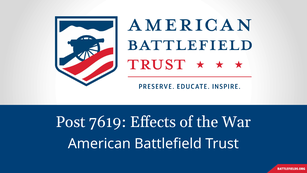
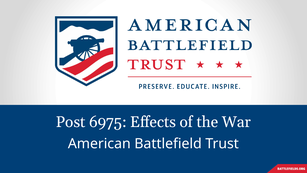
7619: 7619 -> 6975 (108, 122)
